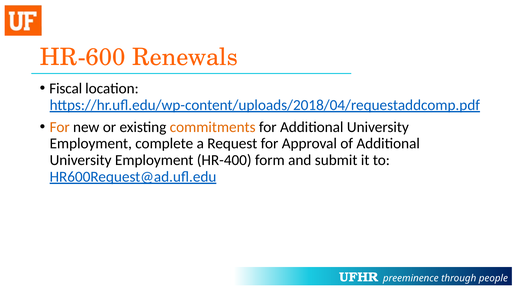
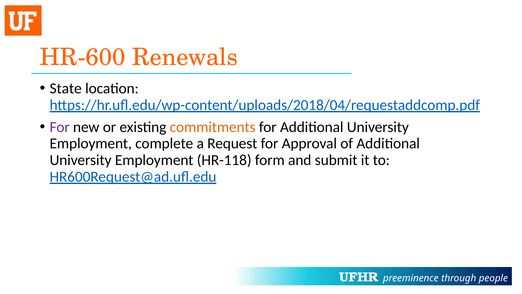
Fiscal: Fiscal -> State (66, 88)
For colour: orange -> purple (60, 127)
HR-400: HR-400 -> HR-118 (224, 160)
